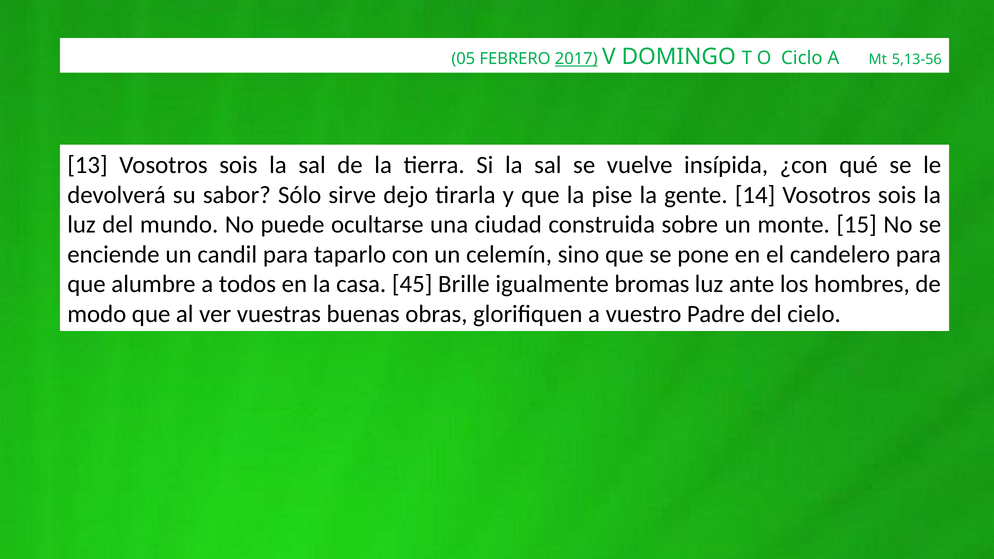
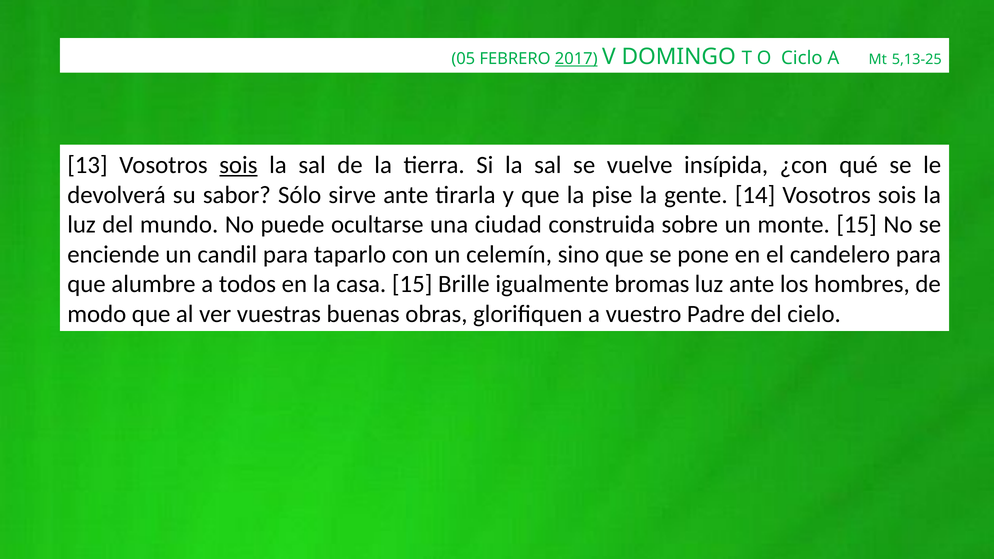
5,13-56: 5,13-56 -> 5,13-25 (917, 60)
sois underline: none -> present (238, 165)
sirve dejo: dejo -> ante (406, 195)
casa 45: 45 -> 15 (412, 284)
